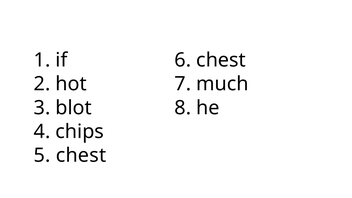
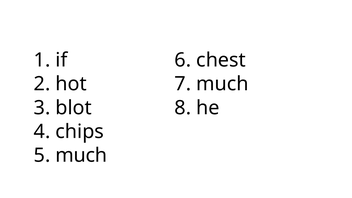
chest: chest -> much (81, 155)
